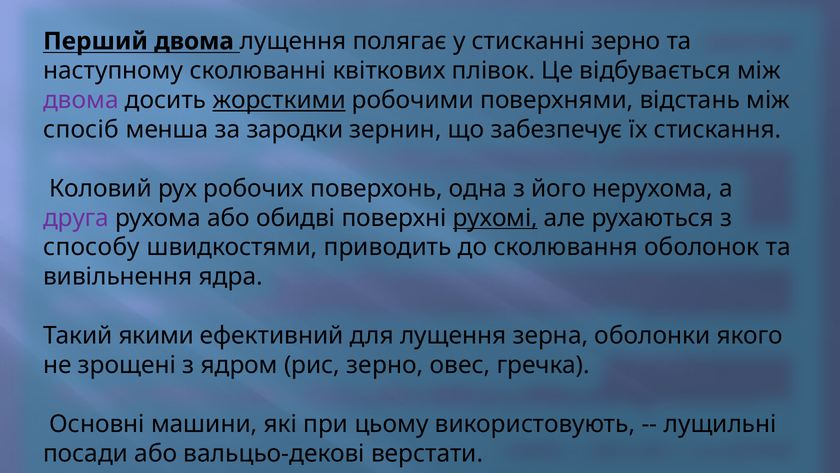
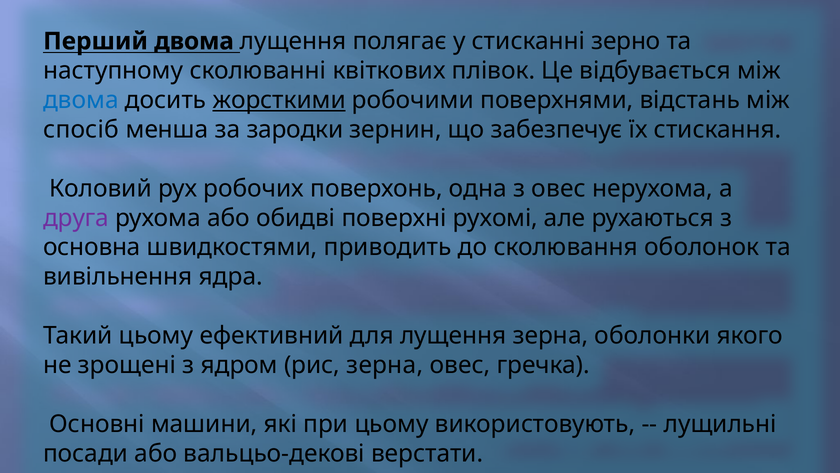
двома colour: purple -> blue (81, 100)
з його: його -> овес (559, 188)
рухомі underline: present -> none (495, 218)
способу: способу -> основна (92, 247)
Такий якими: якими -> цьому (156, 335)
рис зерно: зерно -> зерна (385, 365)
